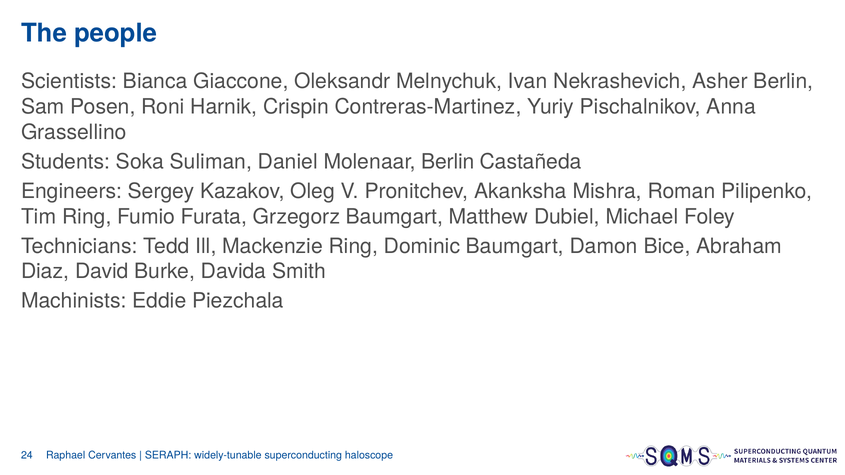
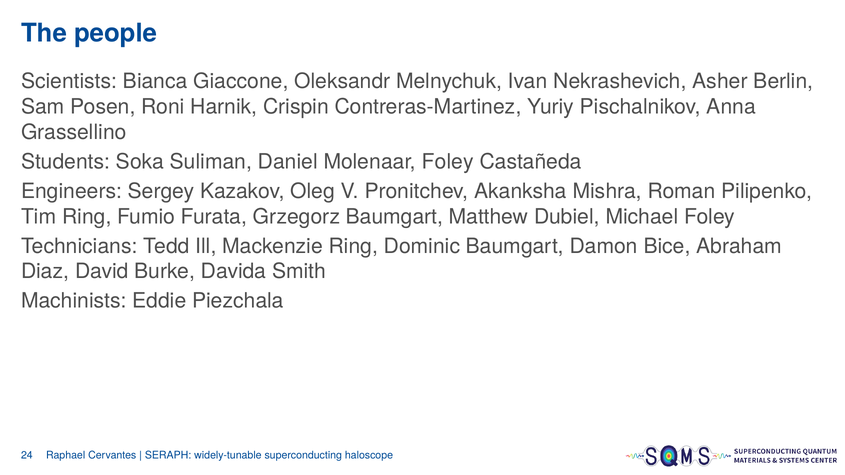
Molenaar Berlin: Berlin -> Foley (448, 162)
